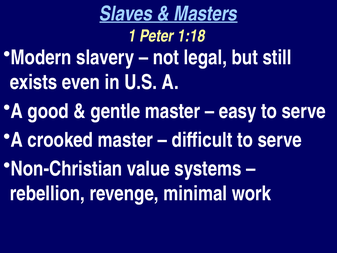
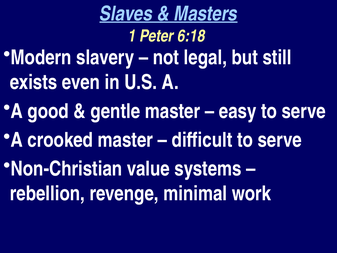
1:18: 1:18 -> 6:18 (191, 36)
